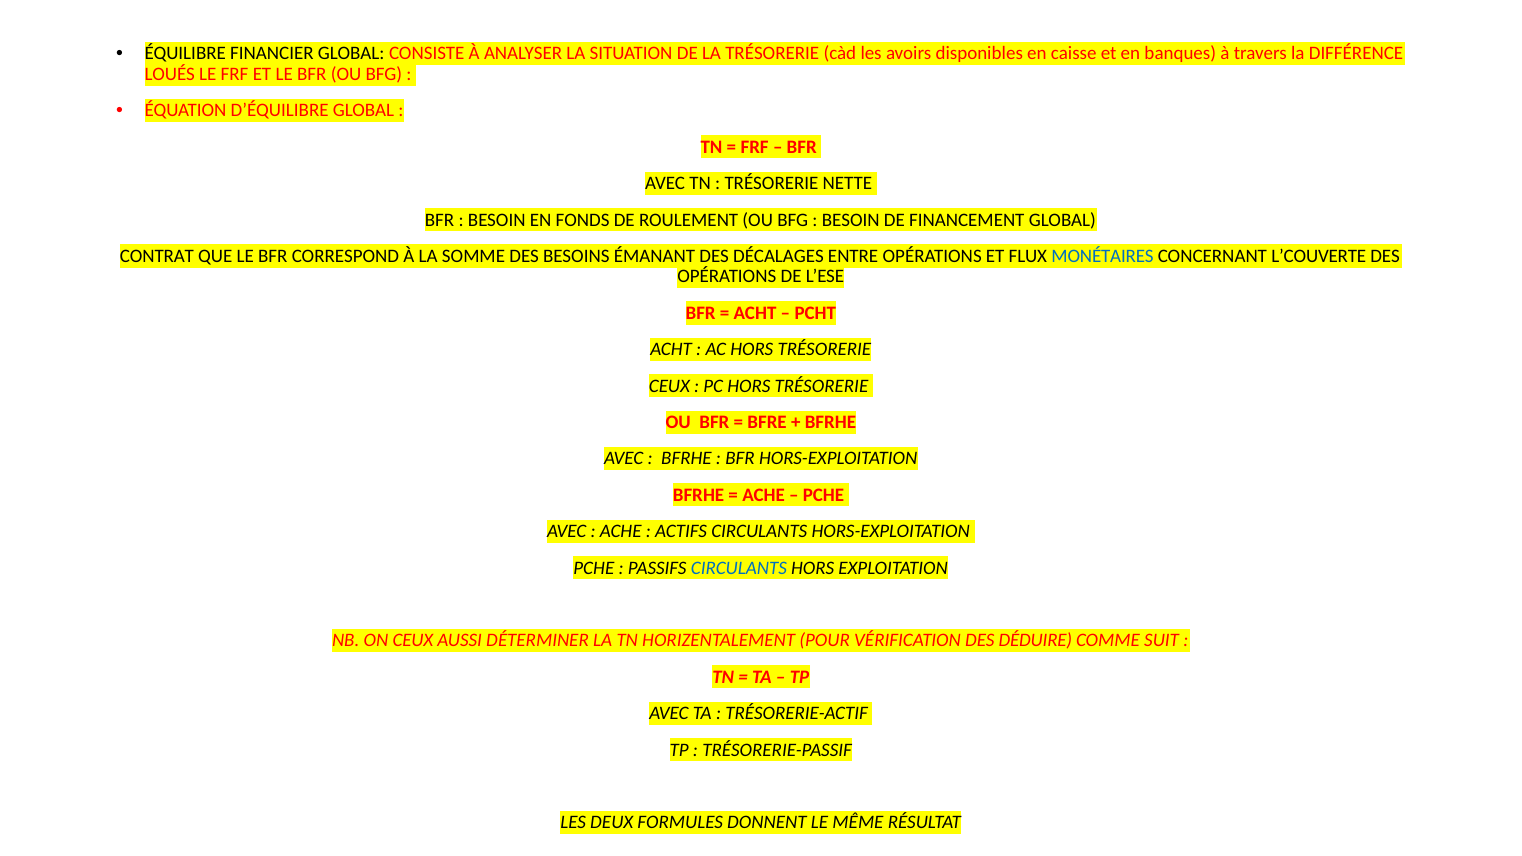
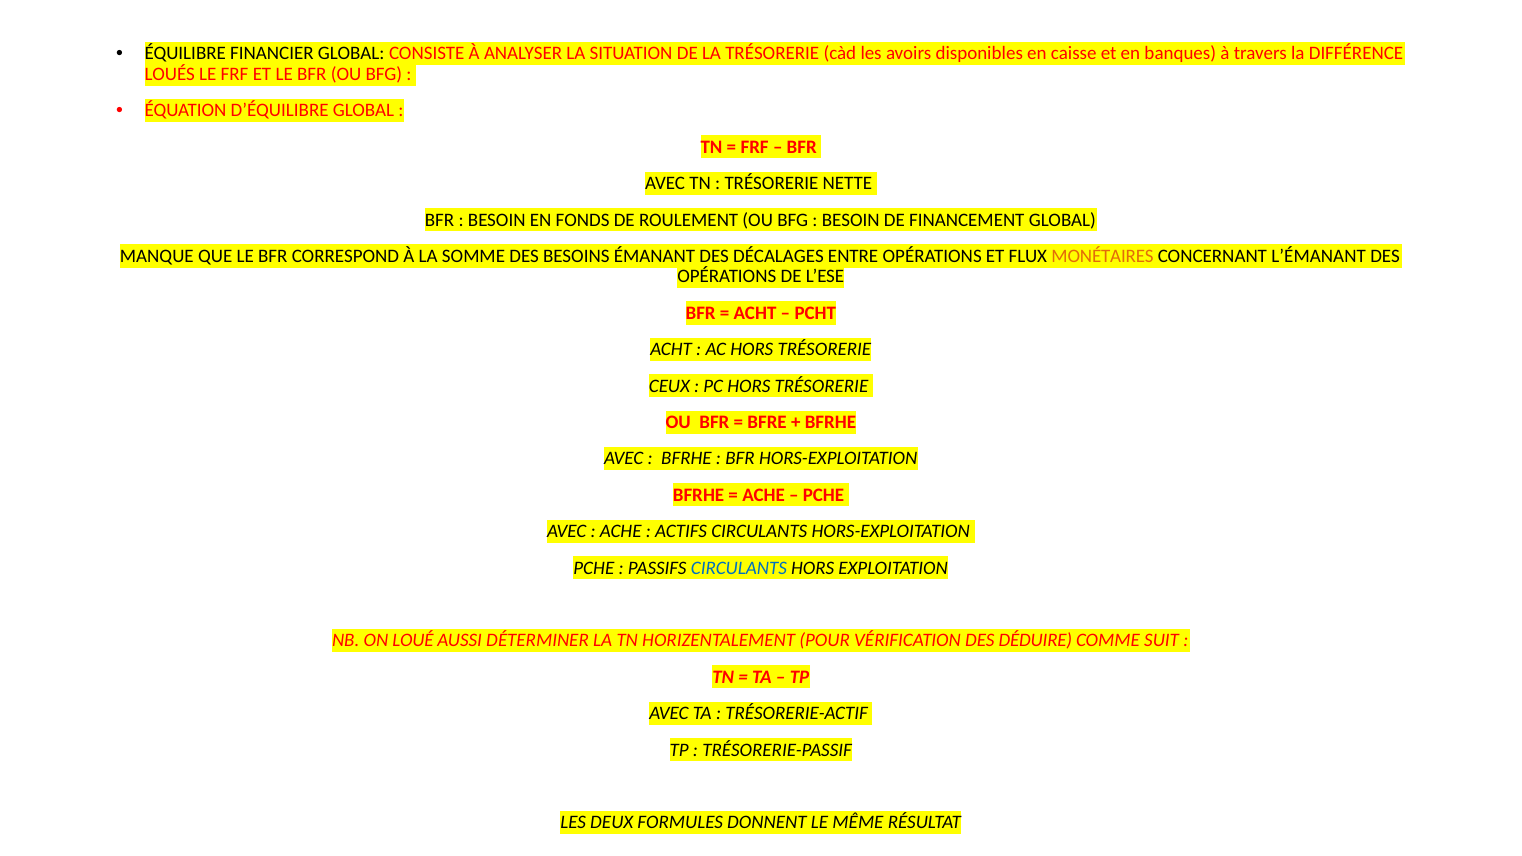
CONTRAT: CONTRAT -> MANQUE (157, 256)
MONÉTAIRES colour: blue -> orange (1103, 256)
L’COUVERTE: L’COUVERTE -> L’ÉMANANT (1319, 256)
ON CEUX: CEUX -> LOUÉ (413, 641)
